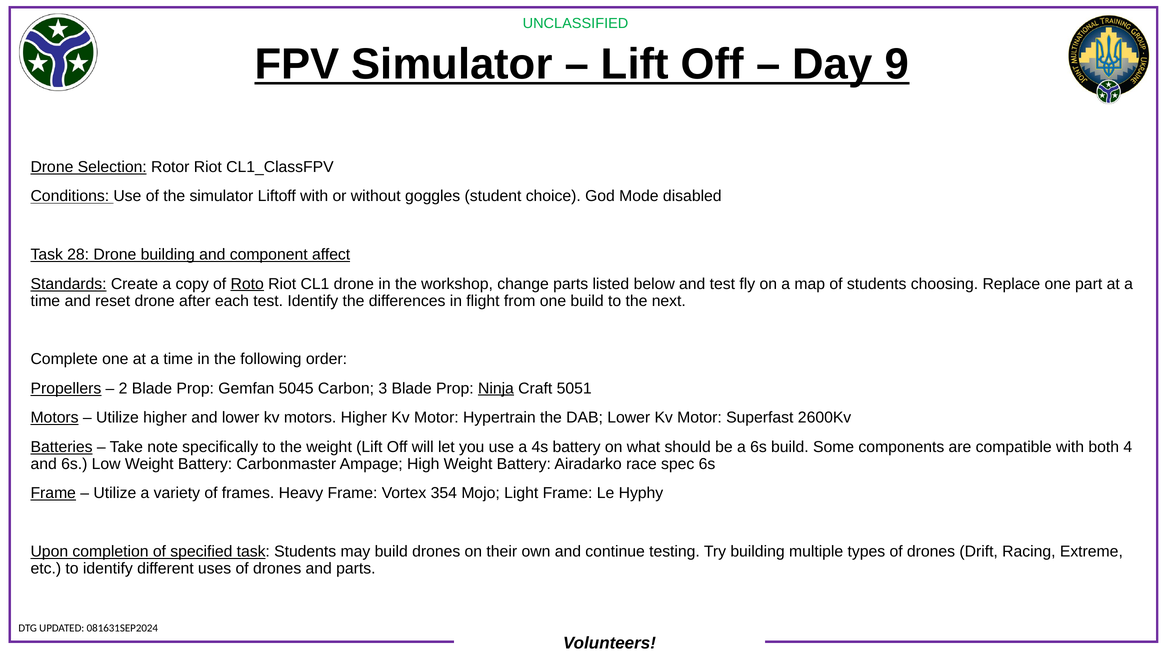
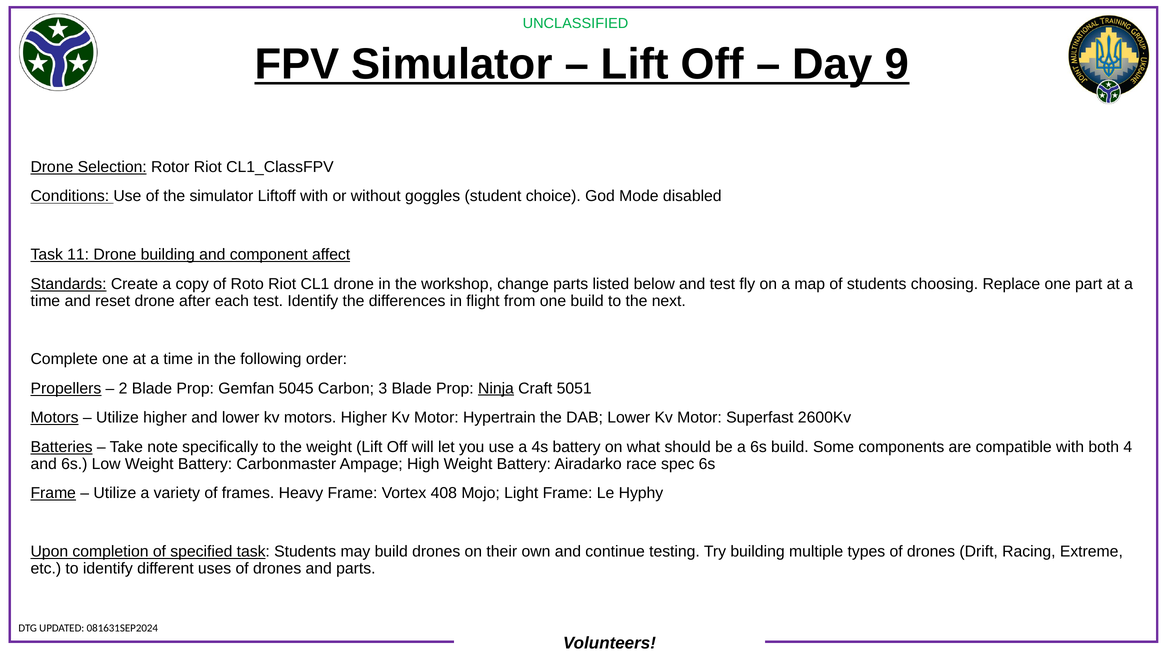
28: 28 -> 11 (78, 255)
Roto underline: present -> none (247, 284)
354: 354 -> 408 (444, 493)
